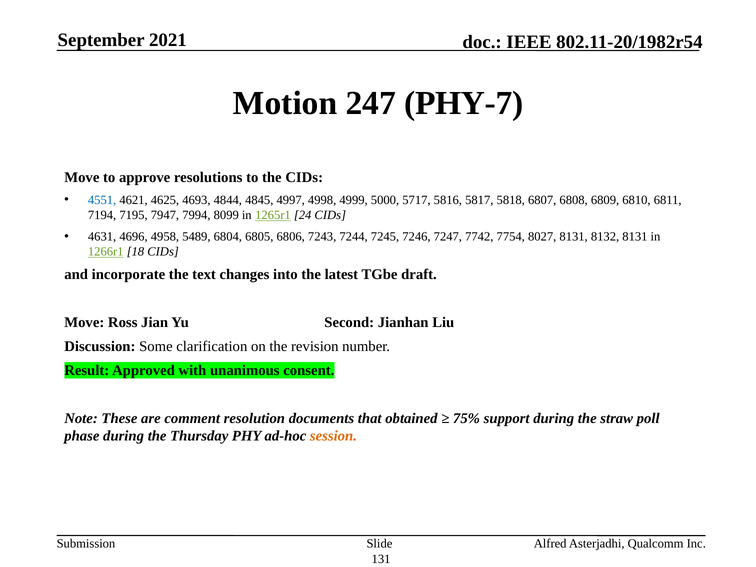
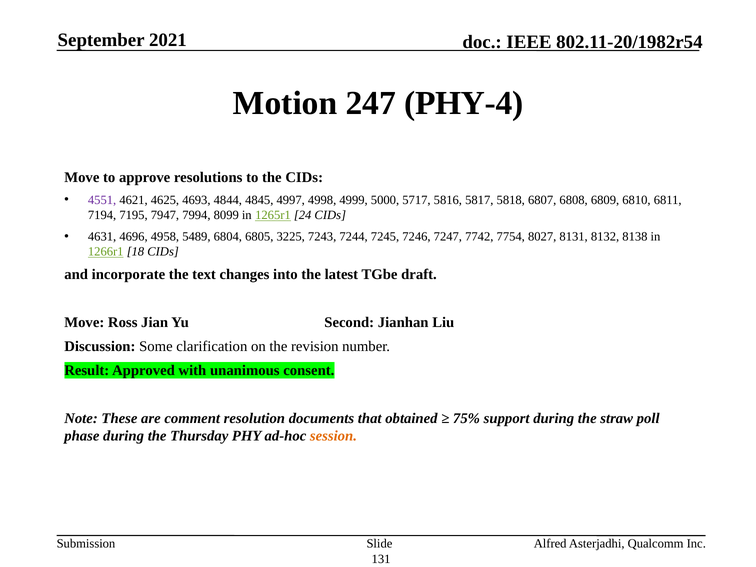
PHY-7: PHY-7 -> PHY-4 (464, 103)
4551 colour: blue -> purple (102, 200)
6806: 6806 -> 3225 (291, 237)
8132 8131: 8131 -> 8138 (635, 237)
